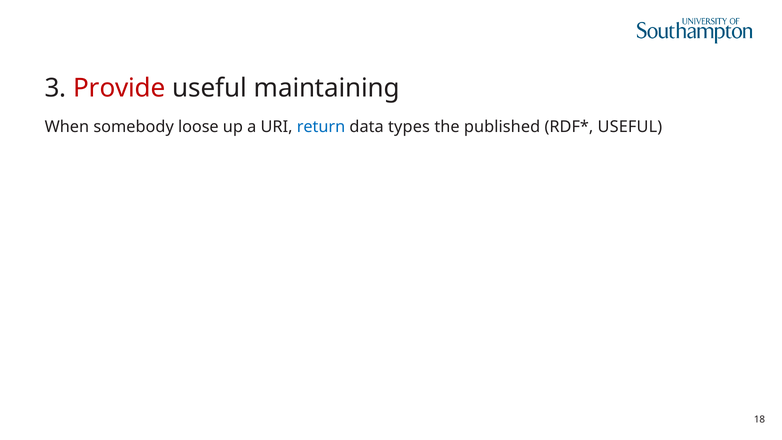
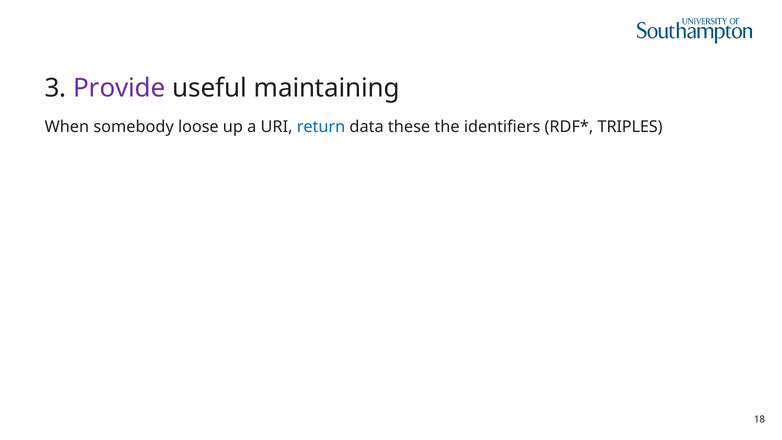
Provide colour: red -> purple (119, 88)
types: types -> these (409, 127)
published: published -> identifiers (502, 127)
USEFUL: USEFUL -> TRIPLES (630, 127)
